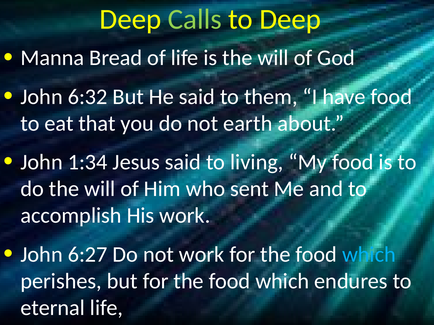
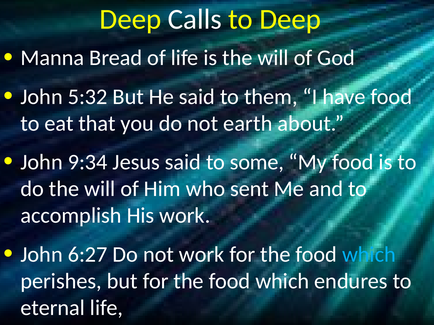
Calls colour: light green -> white (195, 19)
6:32: 6:32 -> 5:32 (88, 97)
1:34: 1:34 -> 9:34 (88, 162)
living: living -> some (257, 162)
